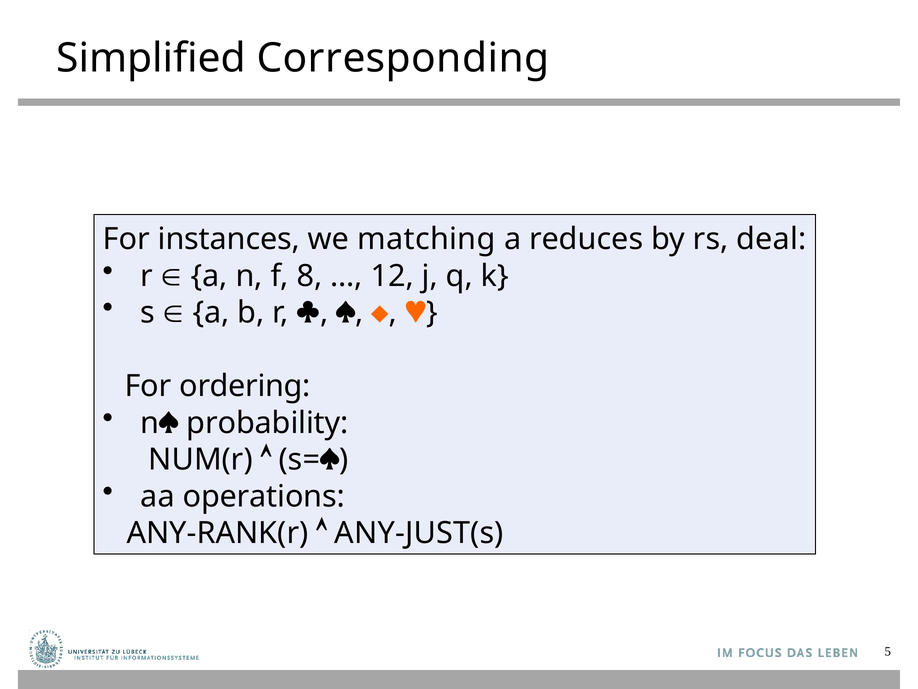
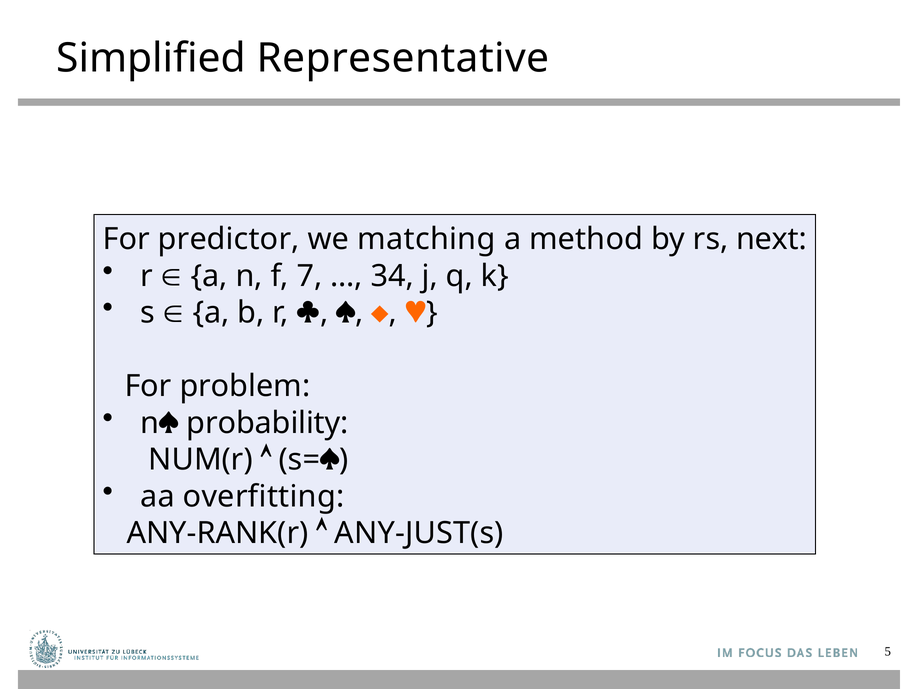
Corresponding: Corresponding -> Representative (403, 58)
instances: instances -> predictor (229, 239)
reduces: reduces -> method (586, 239)
deal: deal -> next (771, 239)
8: 8 -> 7 (309, 276)
12: 12 -> 34 (392, 276)
ordering: ordering -> problem (245, 386)
operations: operations -> overfitting (264, 496)
